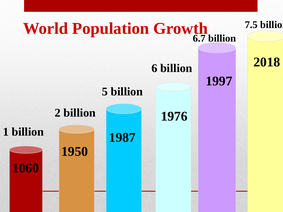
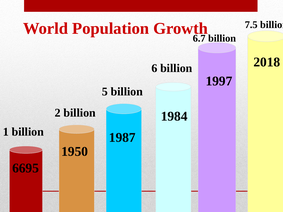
1976: 1976 -> 1984 (174, 116)
1060: 1060 -> 6695 (26, 168)
